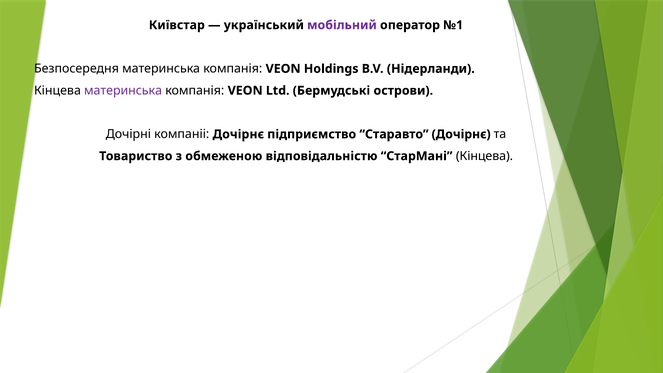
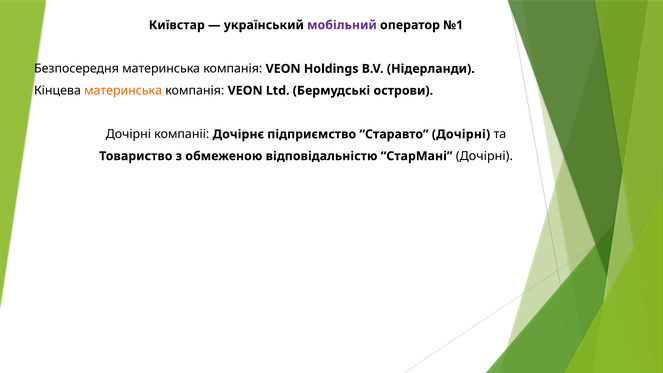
материнська colour: purple -> orange (123, 91)
Старавто Дочірнє: Дочірнє -> Дочірні (461, 134)
СтарМані Кінцева: Кінцева -> Дочірні (484, 156)
